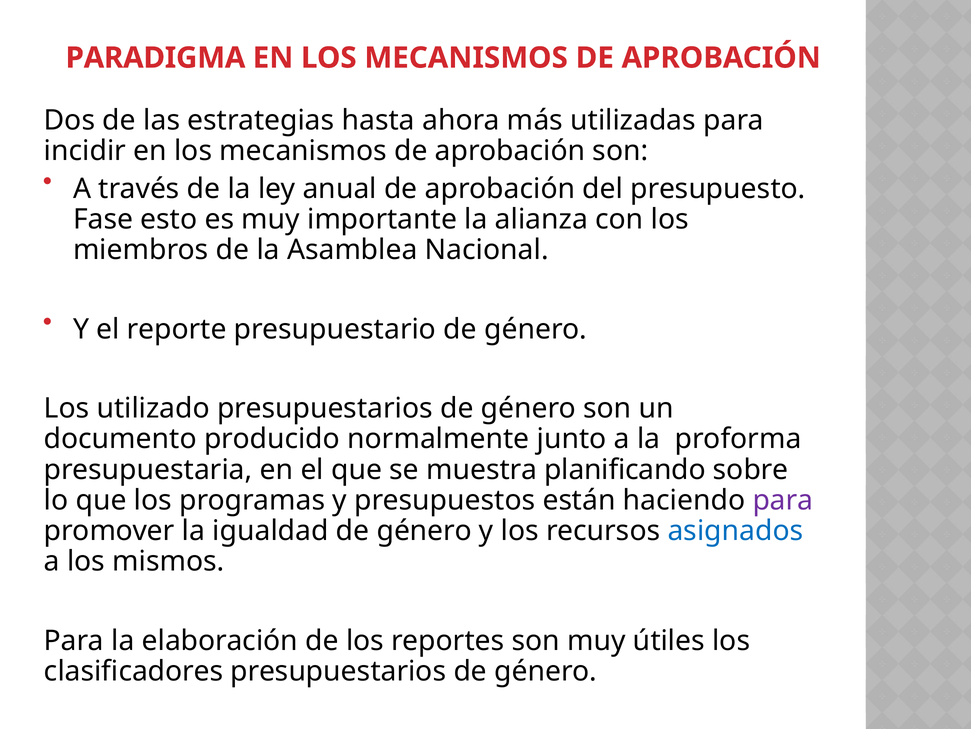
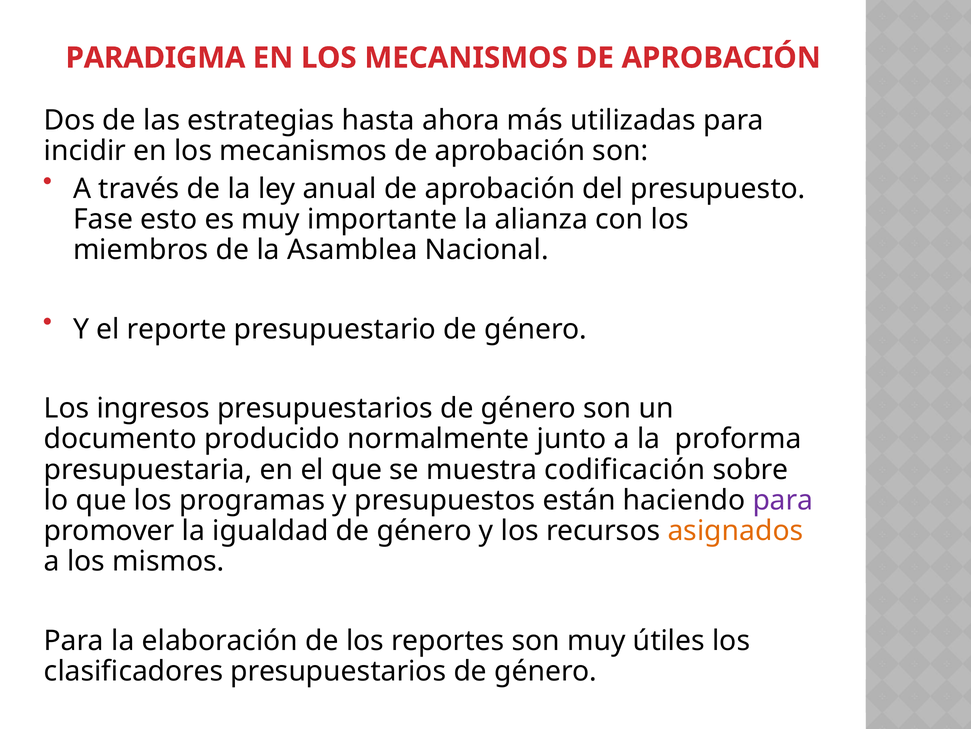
utilizado: utilizado -> ingresos (153, 408)
planificando: planificando -> codificación (625, 469)
asignados colour: blue -> orange (735, 530)
